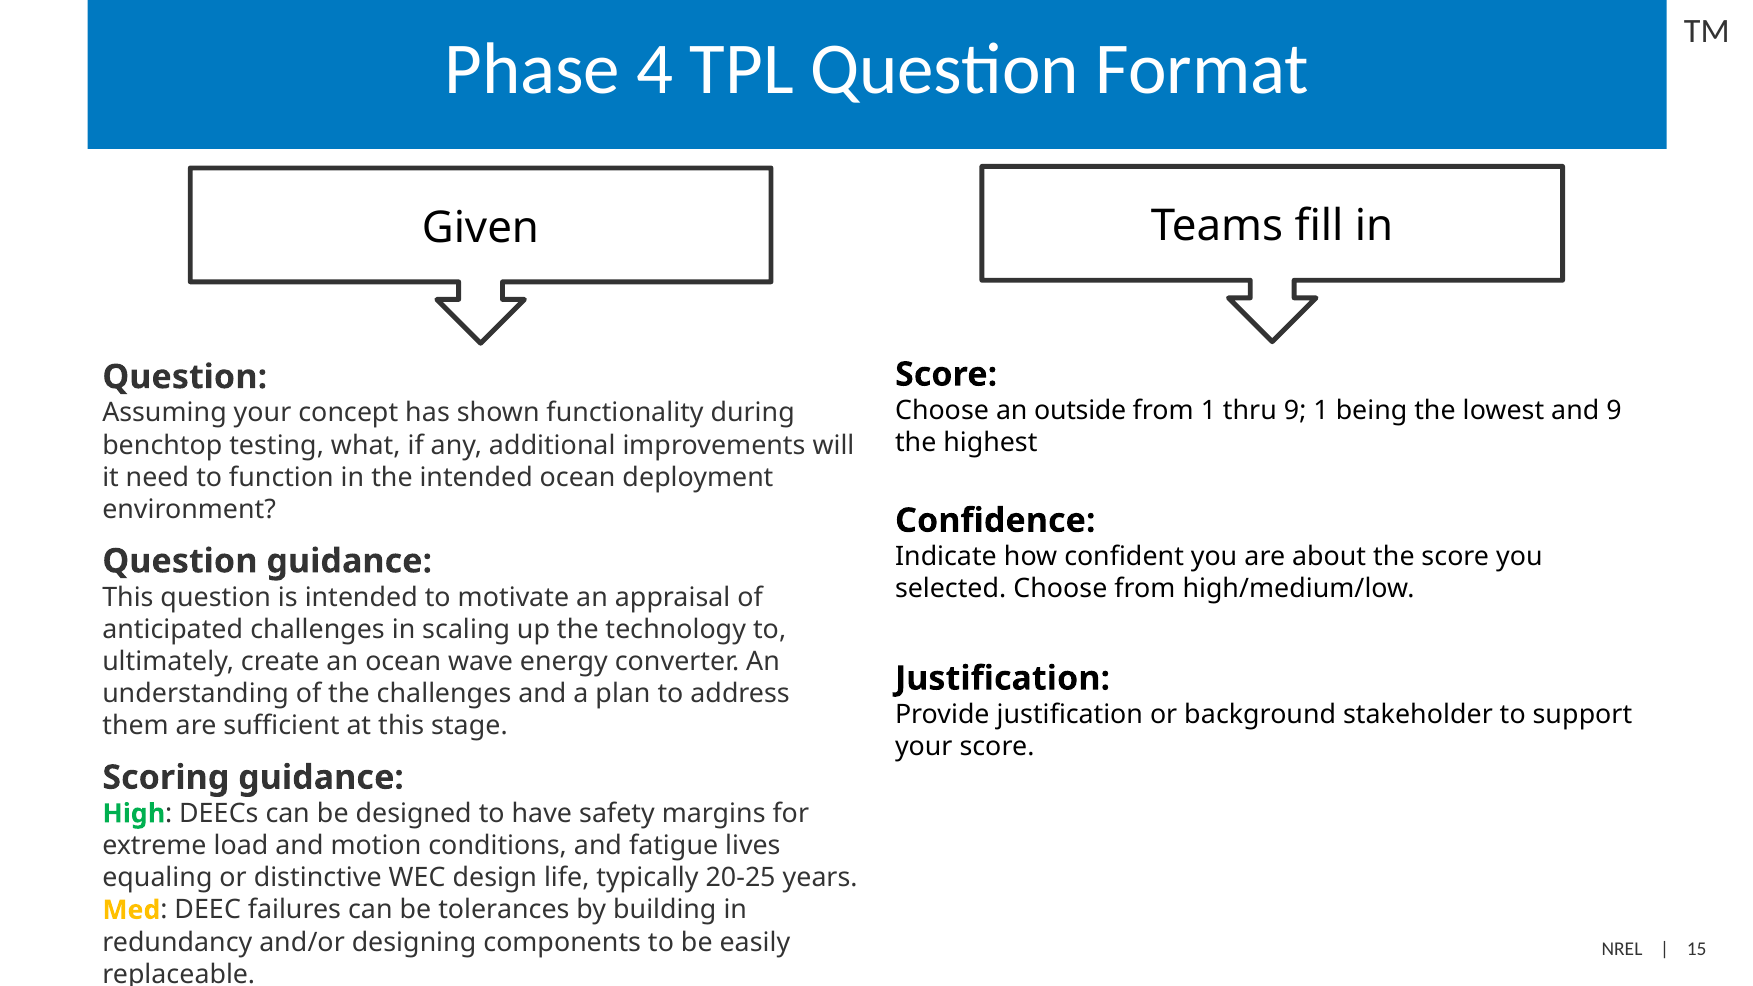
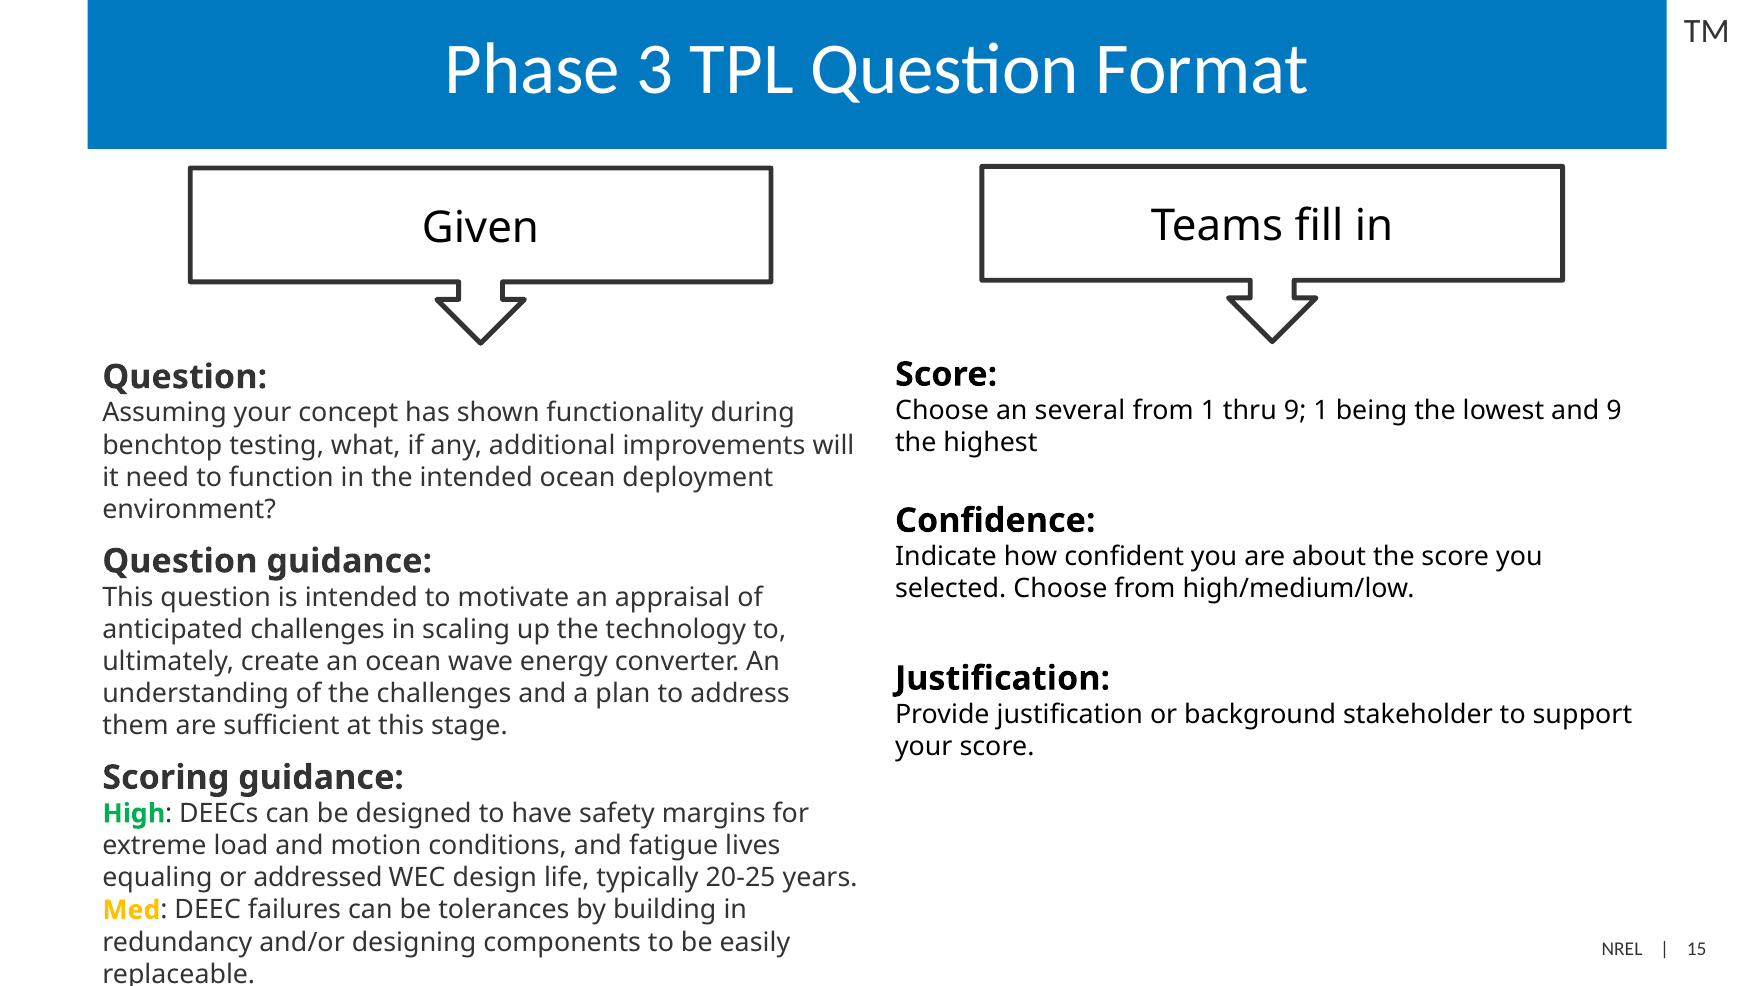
4: 4 -> 3 (655, 70)
outside: outside -> several (1080, 411)
distinctive: distinctive -> addressed (318, 878)
